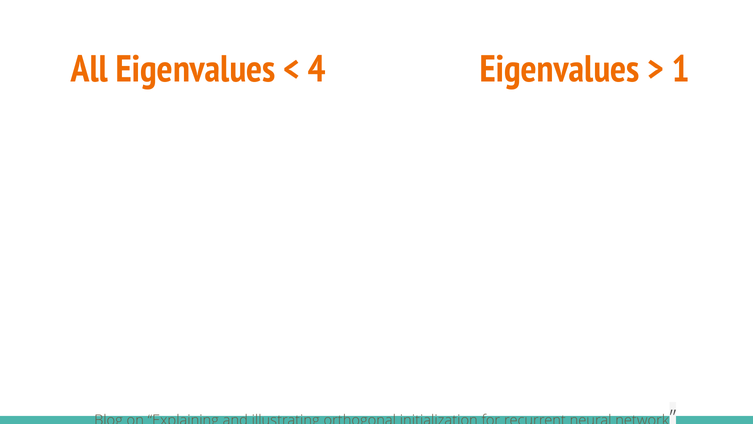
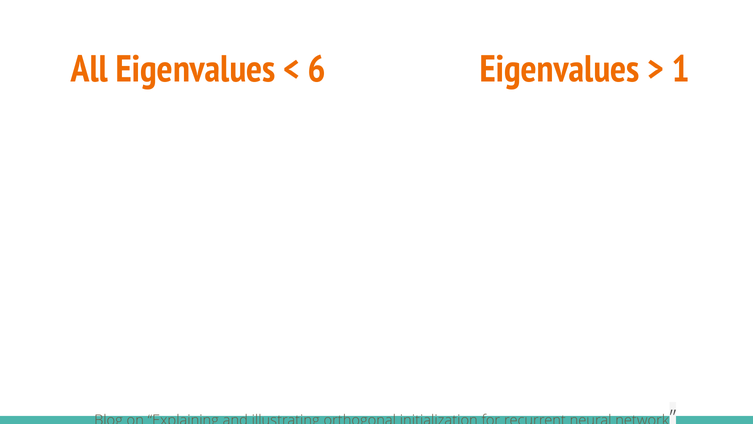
4: 4 -> 6 (317, 69)
